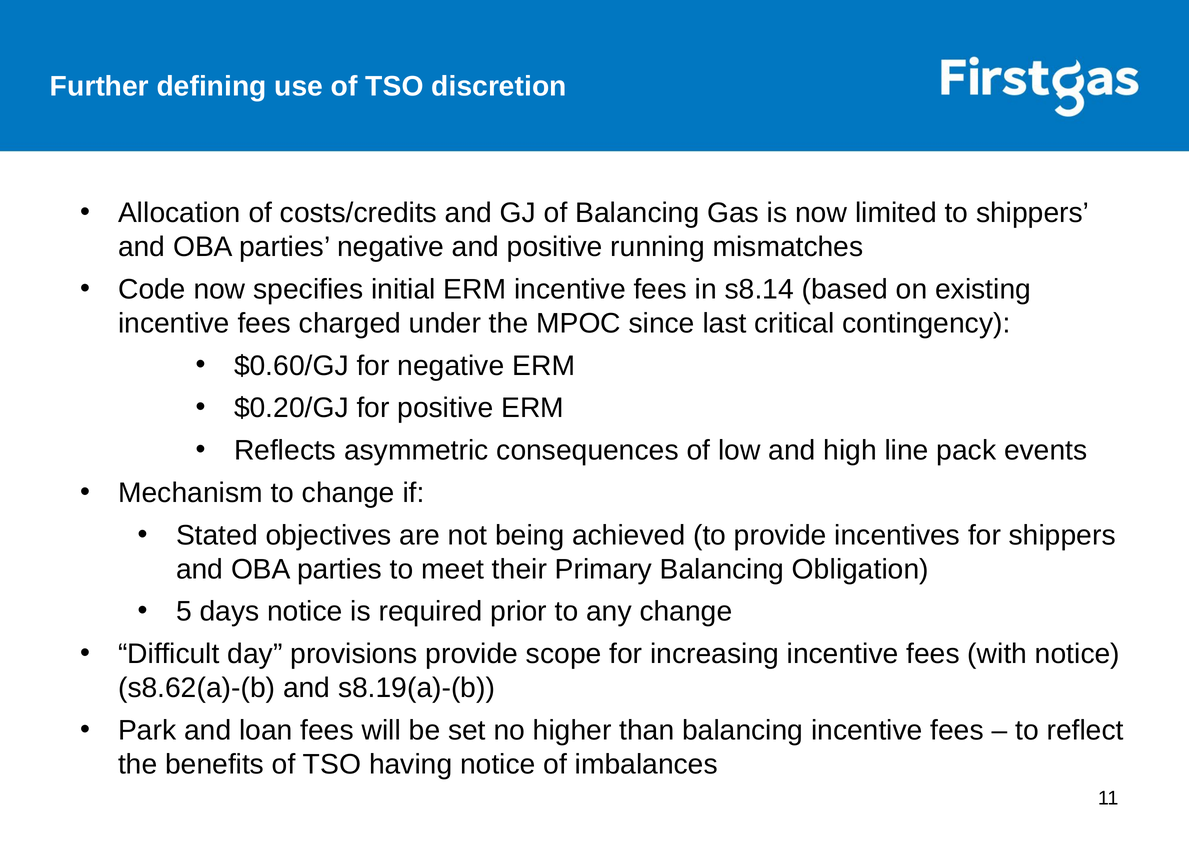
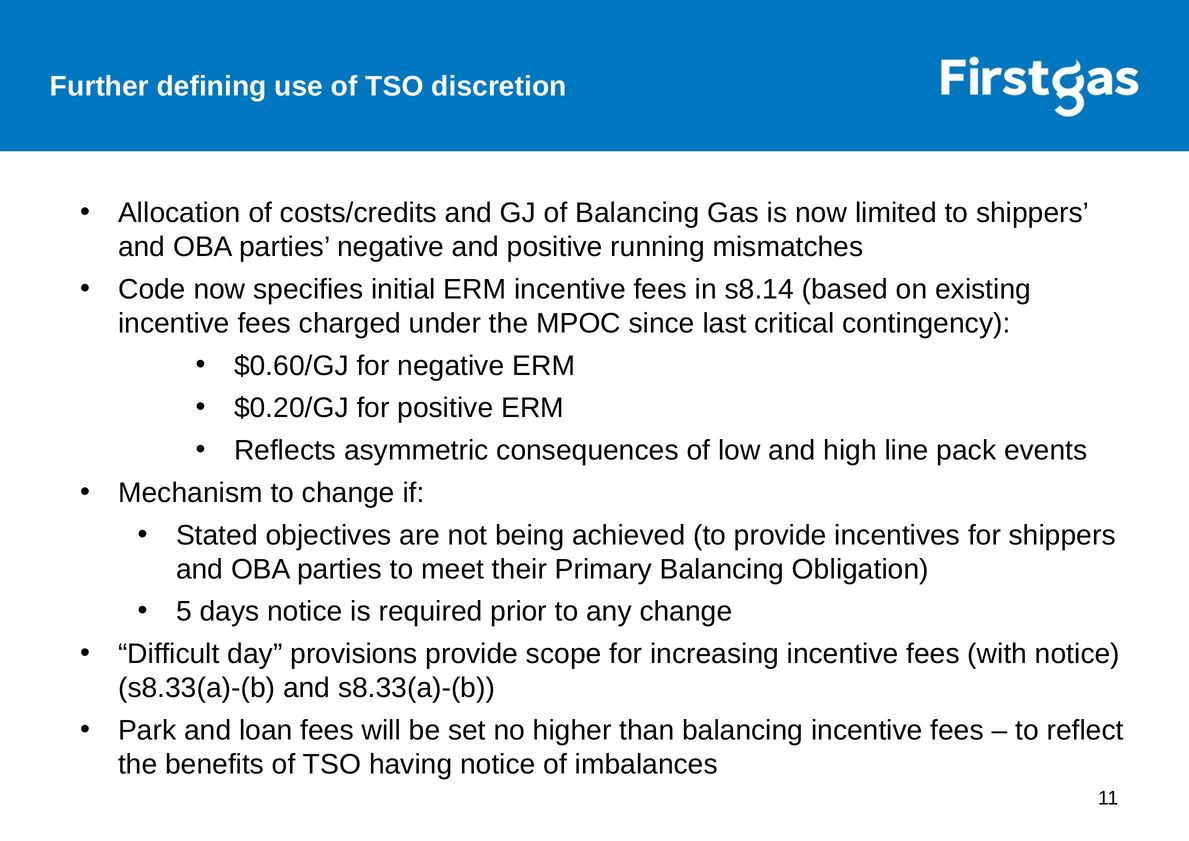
s8.62(a)-(b: s8.62(a)-(b -> s8.33(a)-(b (197, 688)
and s8.19(a)-(b: s8.19(a)-(b -> s8.33(a)-(b (416, 688)
